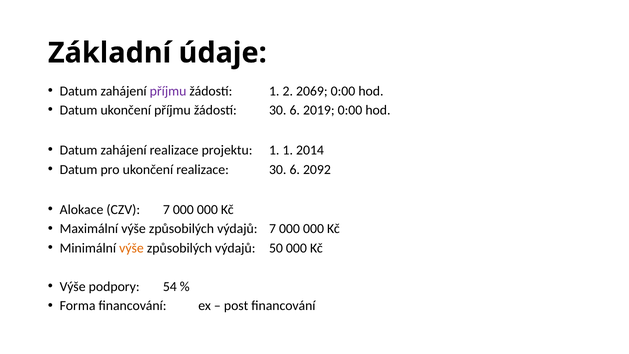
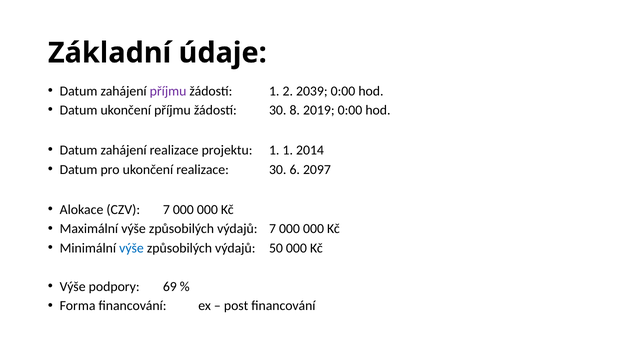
2069: 2069 -> 2039 (312, 91)
žádostí 30 6: 6 -> 8 (295, 110)
2092: 2092 -> 2097 (317, 169)
výše colour: orange -> blue (132, 248)
54: 54 -> 69 (170, 287)
